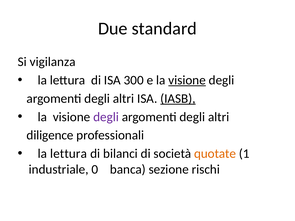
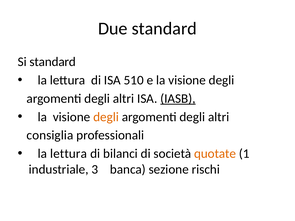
Si vigilanza: vigilanza -> standard (53, 62)
300: 300 -> 510 (134, 80)
visione underline: present -> none (187, 80)
degli colour: purple -> orange (106, 117)
diligence: diligence -> consiglia (50, 135)
0: 0 -> 3 (95, 170)
